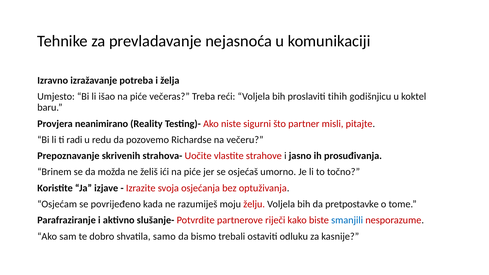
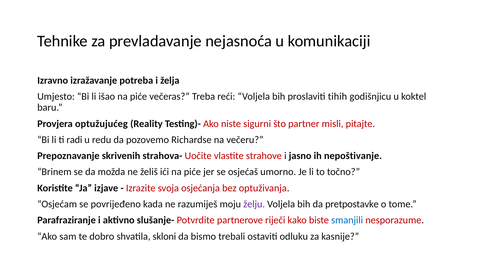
neanimirano: neanimirano -> optužujućeg (101, 124)
prosuđivanja: prosuđivanja -> nepoštivanje (353, 156)
želju colour: red -> purple (254, 204)
samo: samo -> skloni (164, 236)
